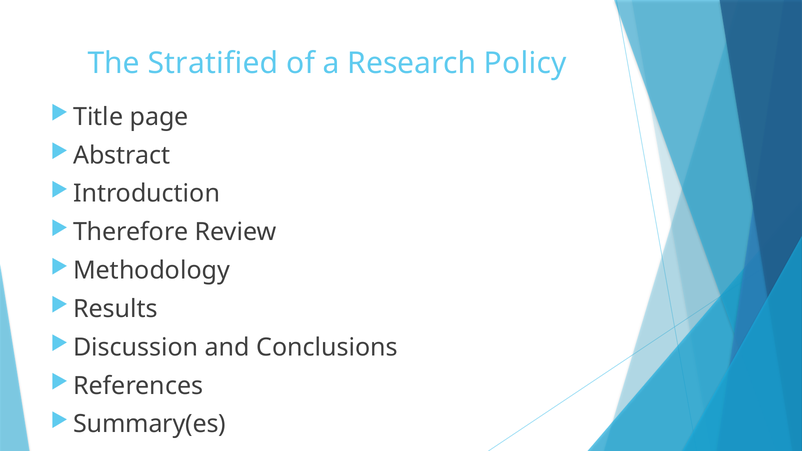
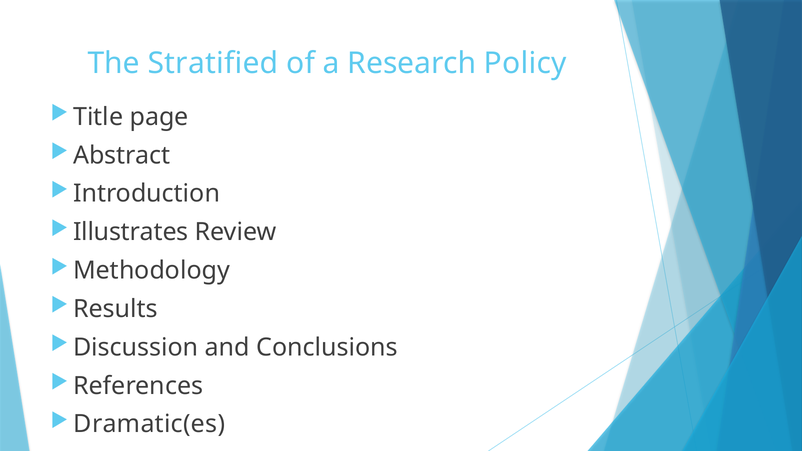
Therefore: Therefore -> Illustrates (131, 232)
Summary(es: Summary(es -> Dramatic(es (149, 424)
